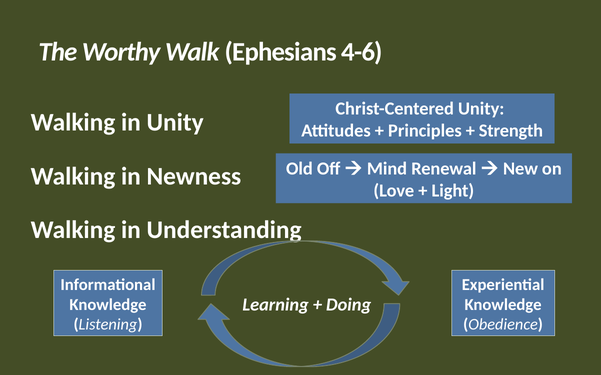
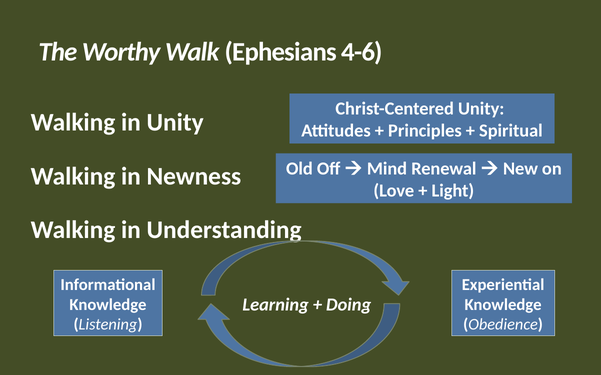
Strength: Strength -> Spiritual (511, 131)
